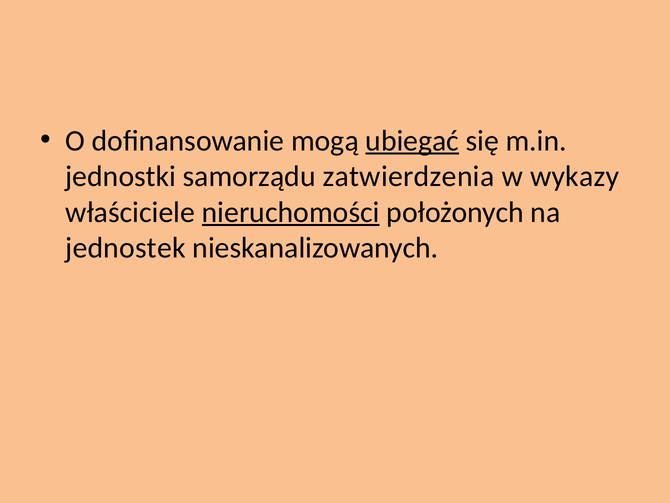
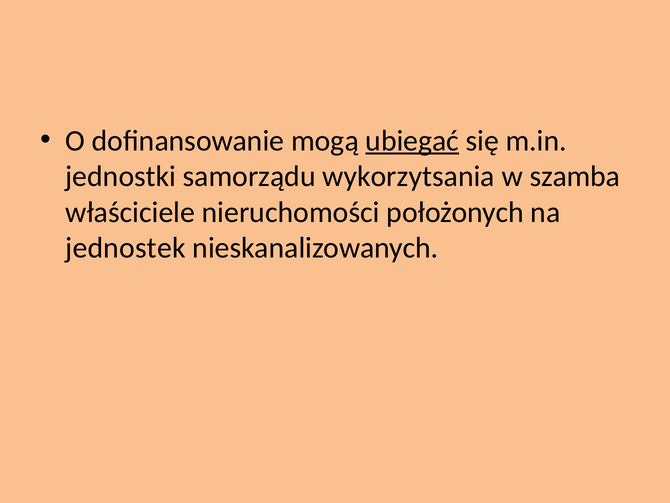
zatwierdzenia: zatwierdzenia -> wykorzytsania (409, 176)
wykazy: wykazy -> szamba (575, 176)
nieruchomości underline: present -> none (291, 212)
